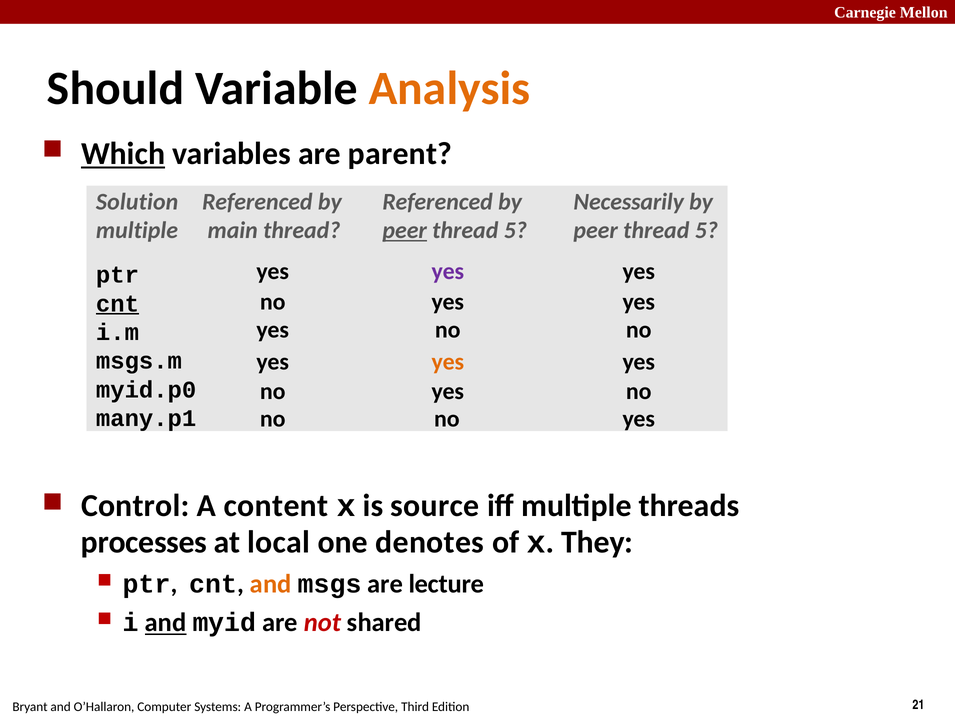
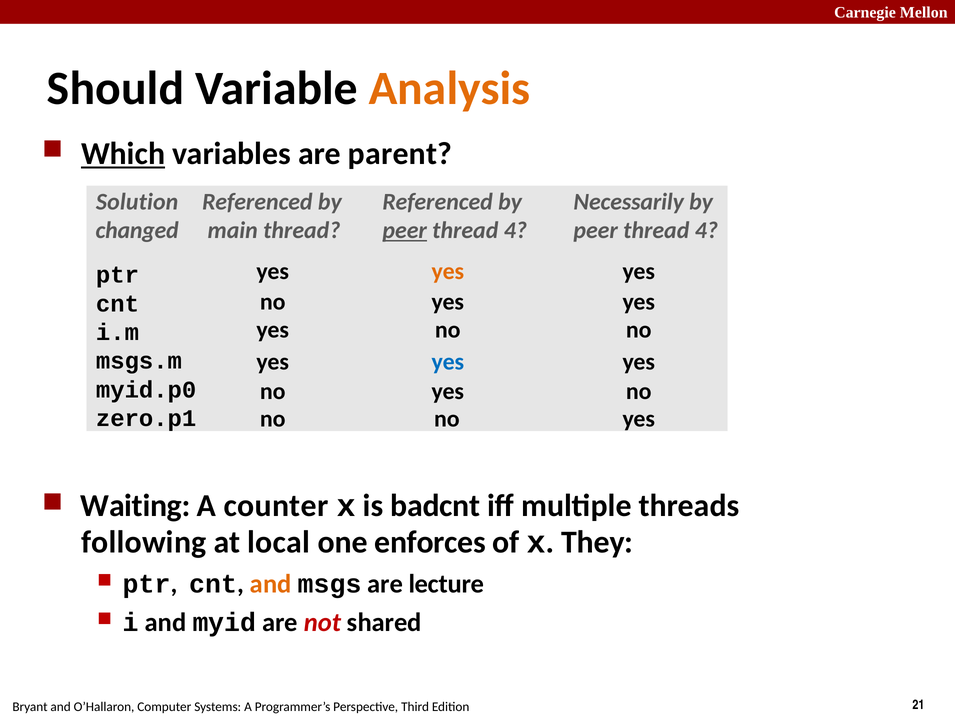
multiple: multiple -> changed (137, 230)
5: 5 -> 4 (515, 230)
5: 5 -> 4 (706, 230)
yes colour: purple -> orange (448, 271)
cnt underline: present -> none (117, 303)
yes colour: orange -> blue (448, 362)
many.p1: many.p1 -> zero.p1 (146, 418)
Control: Control -> Waiting (135, 505)
content: content -> counter (276, 505)
source: source -> badcnt (435, 505)
processes: processes -> following (144, 541)
denotes: denotes -> enforces (430, 541)
and underline: present -> none (166, 622)
